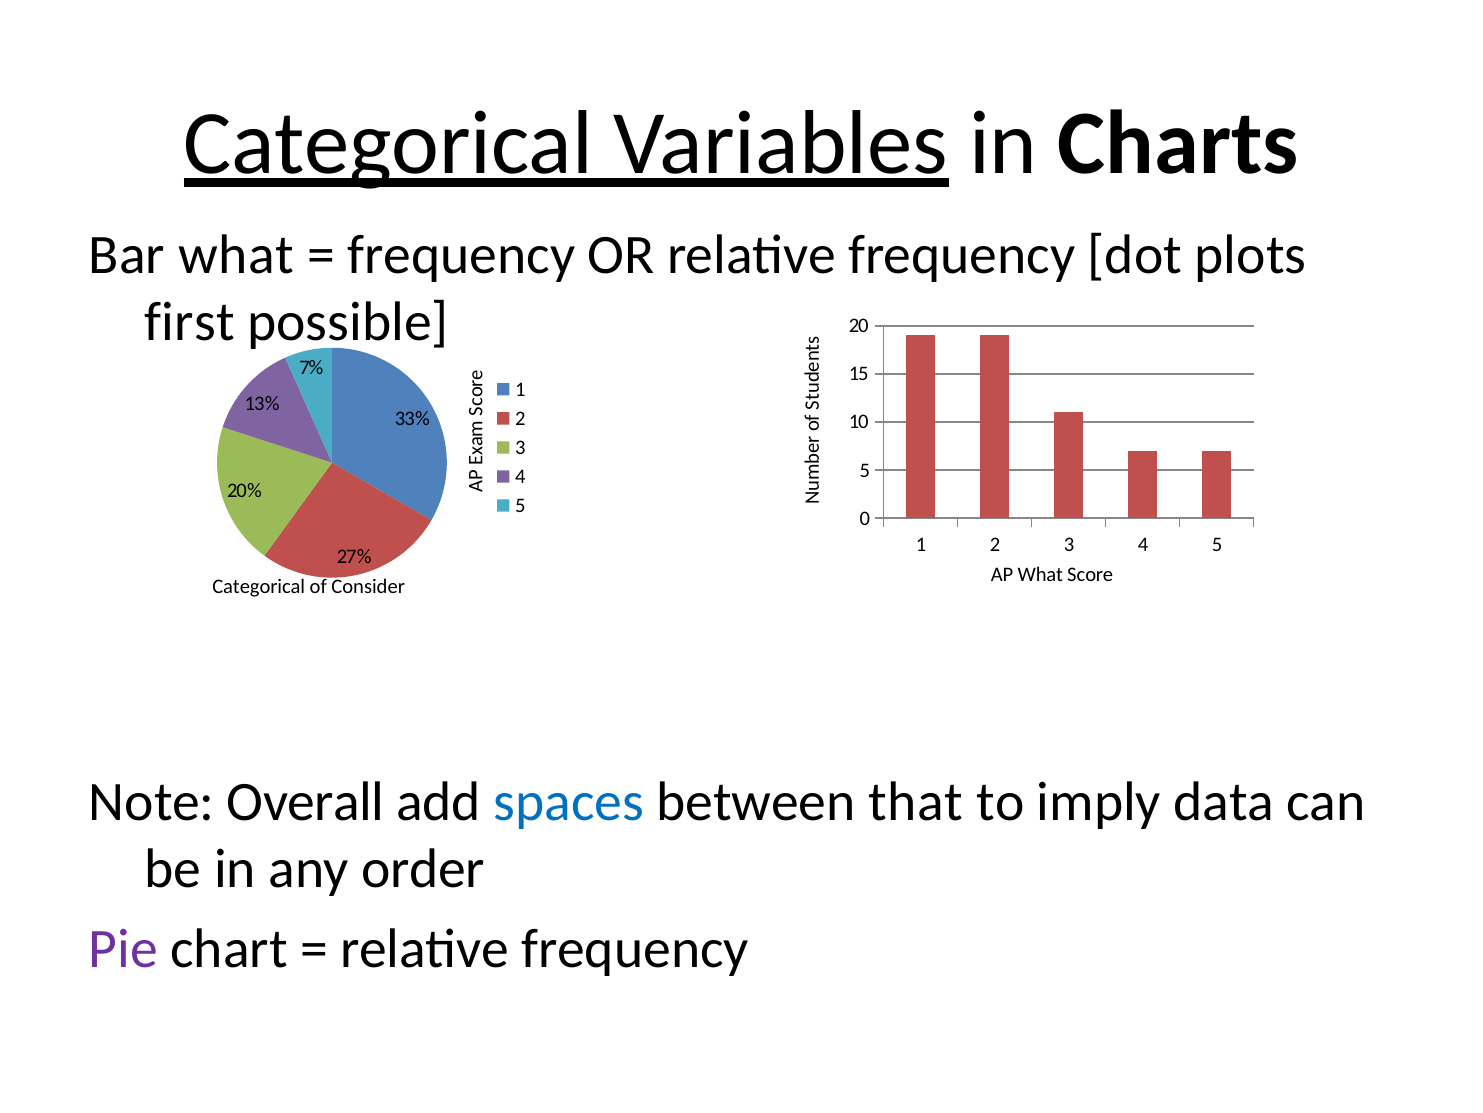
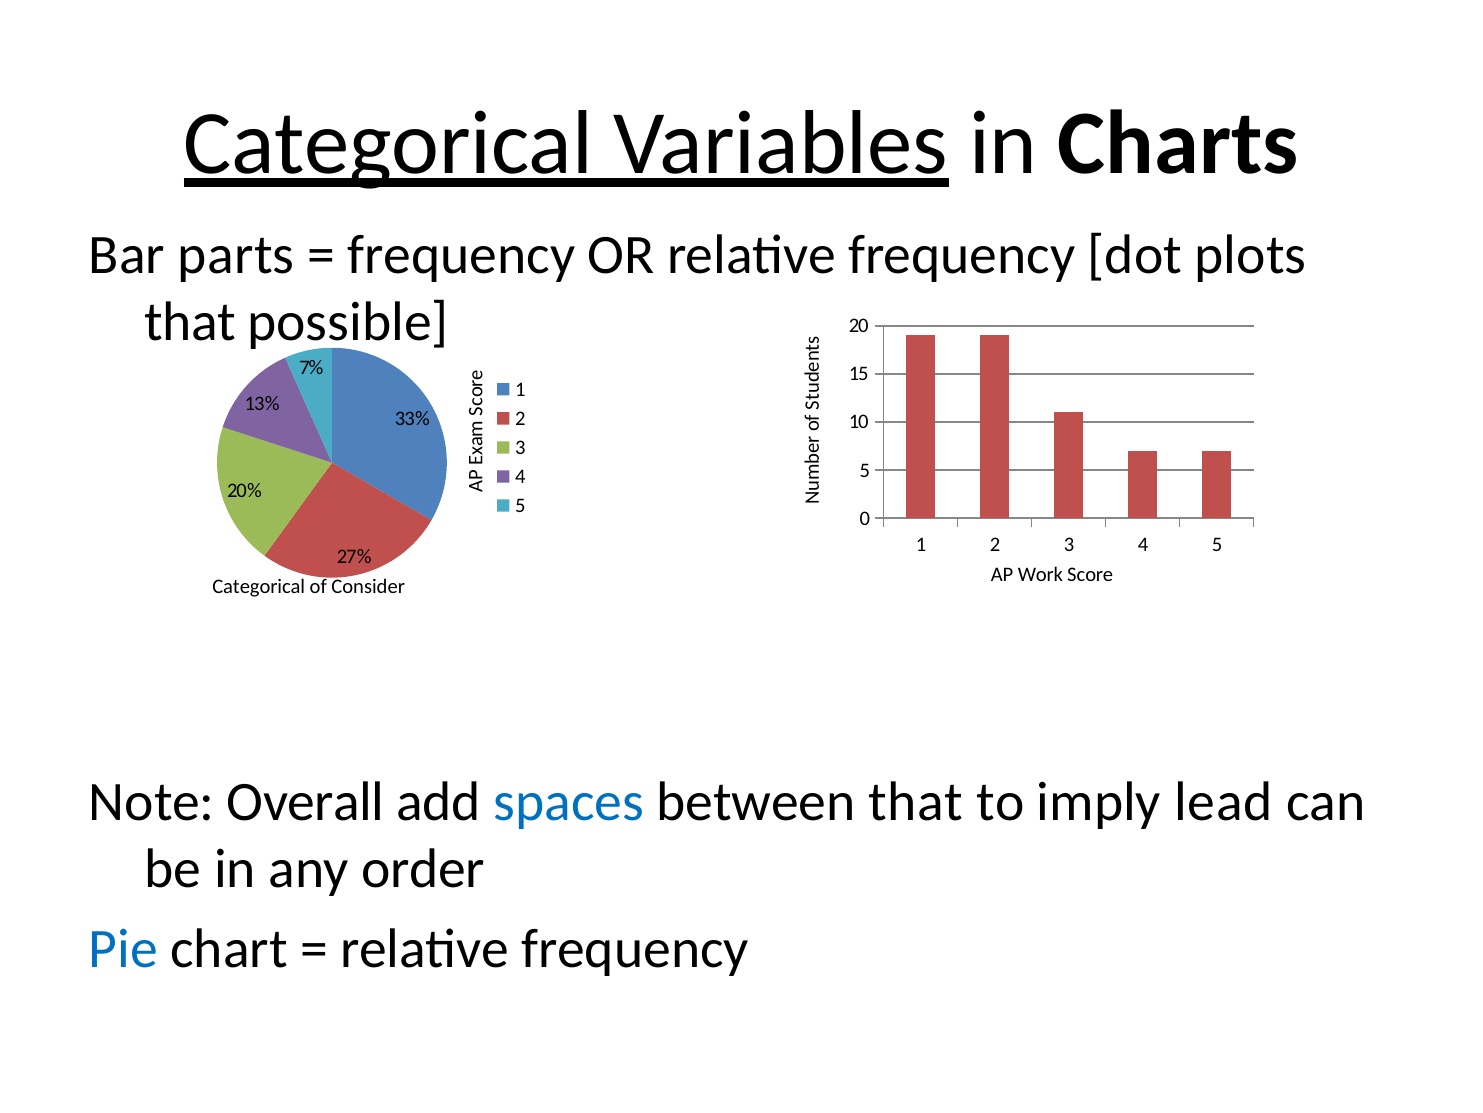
Bar what: what -> parts (236, 255)
first: first -> that (190, 322)
AP What: What -> Work (1040, 574)
data: data -> lead (1224, 801)
Pie colour: purple -> blue (123, 948)
